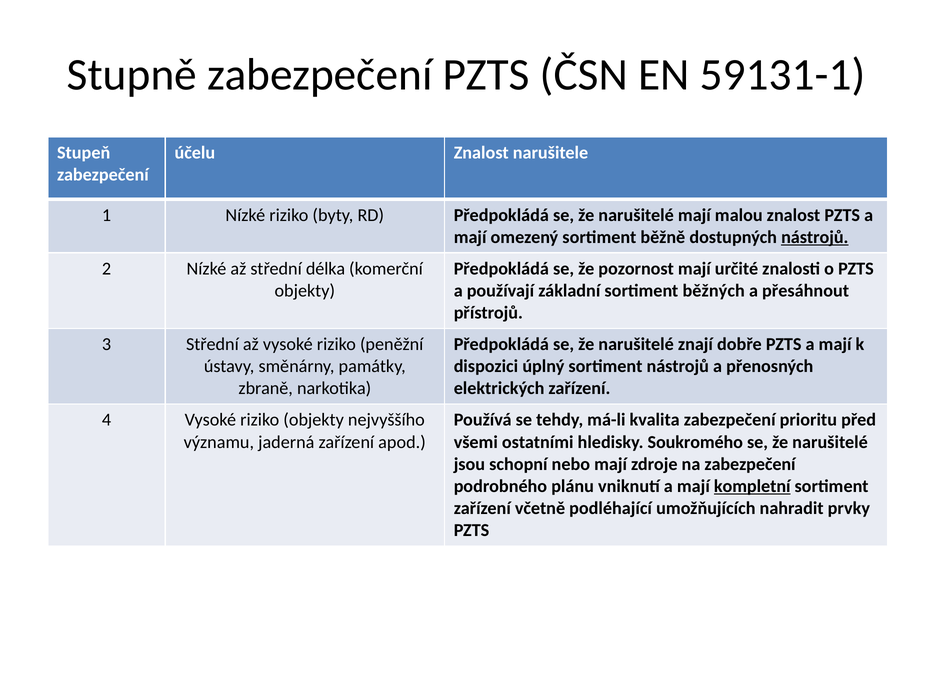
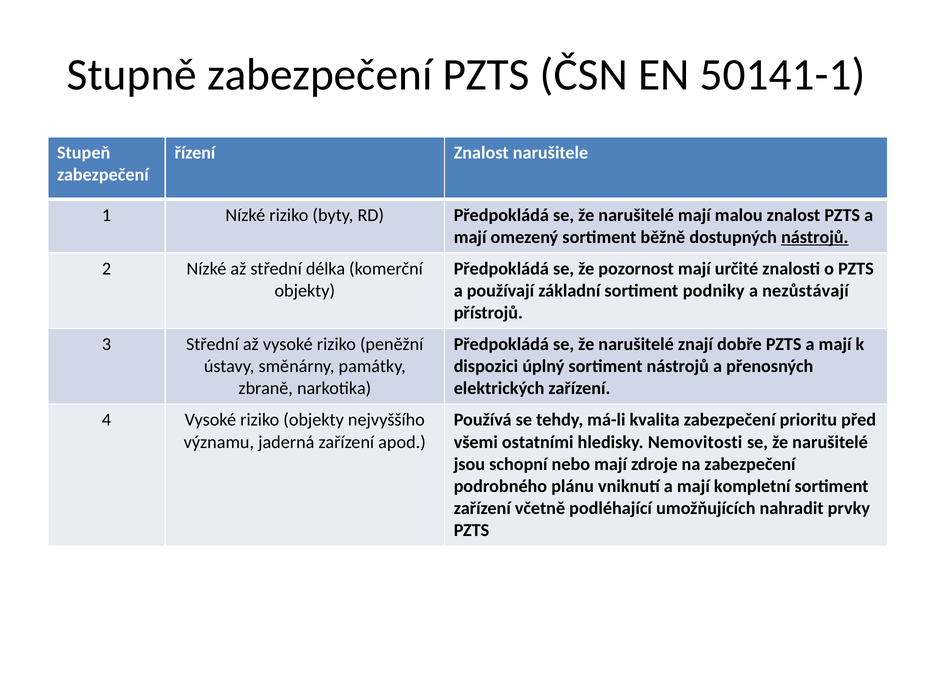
59131-1: 59131-1 -> 50141-1 (783, 75)
účelu: účelu -> řízení (195, 153)
běžných: běžných -> podniky (714, 291)
přesáhnout: přesáhnout -> nezůstávají (805, 291)
Soukromého: Soukromého -> Nemovitosti (695, 442)
kompletní underline: present -> none (752, 486)
